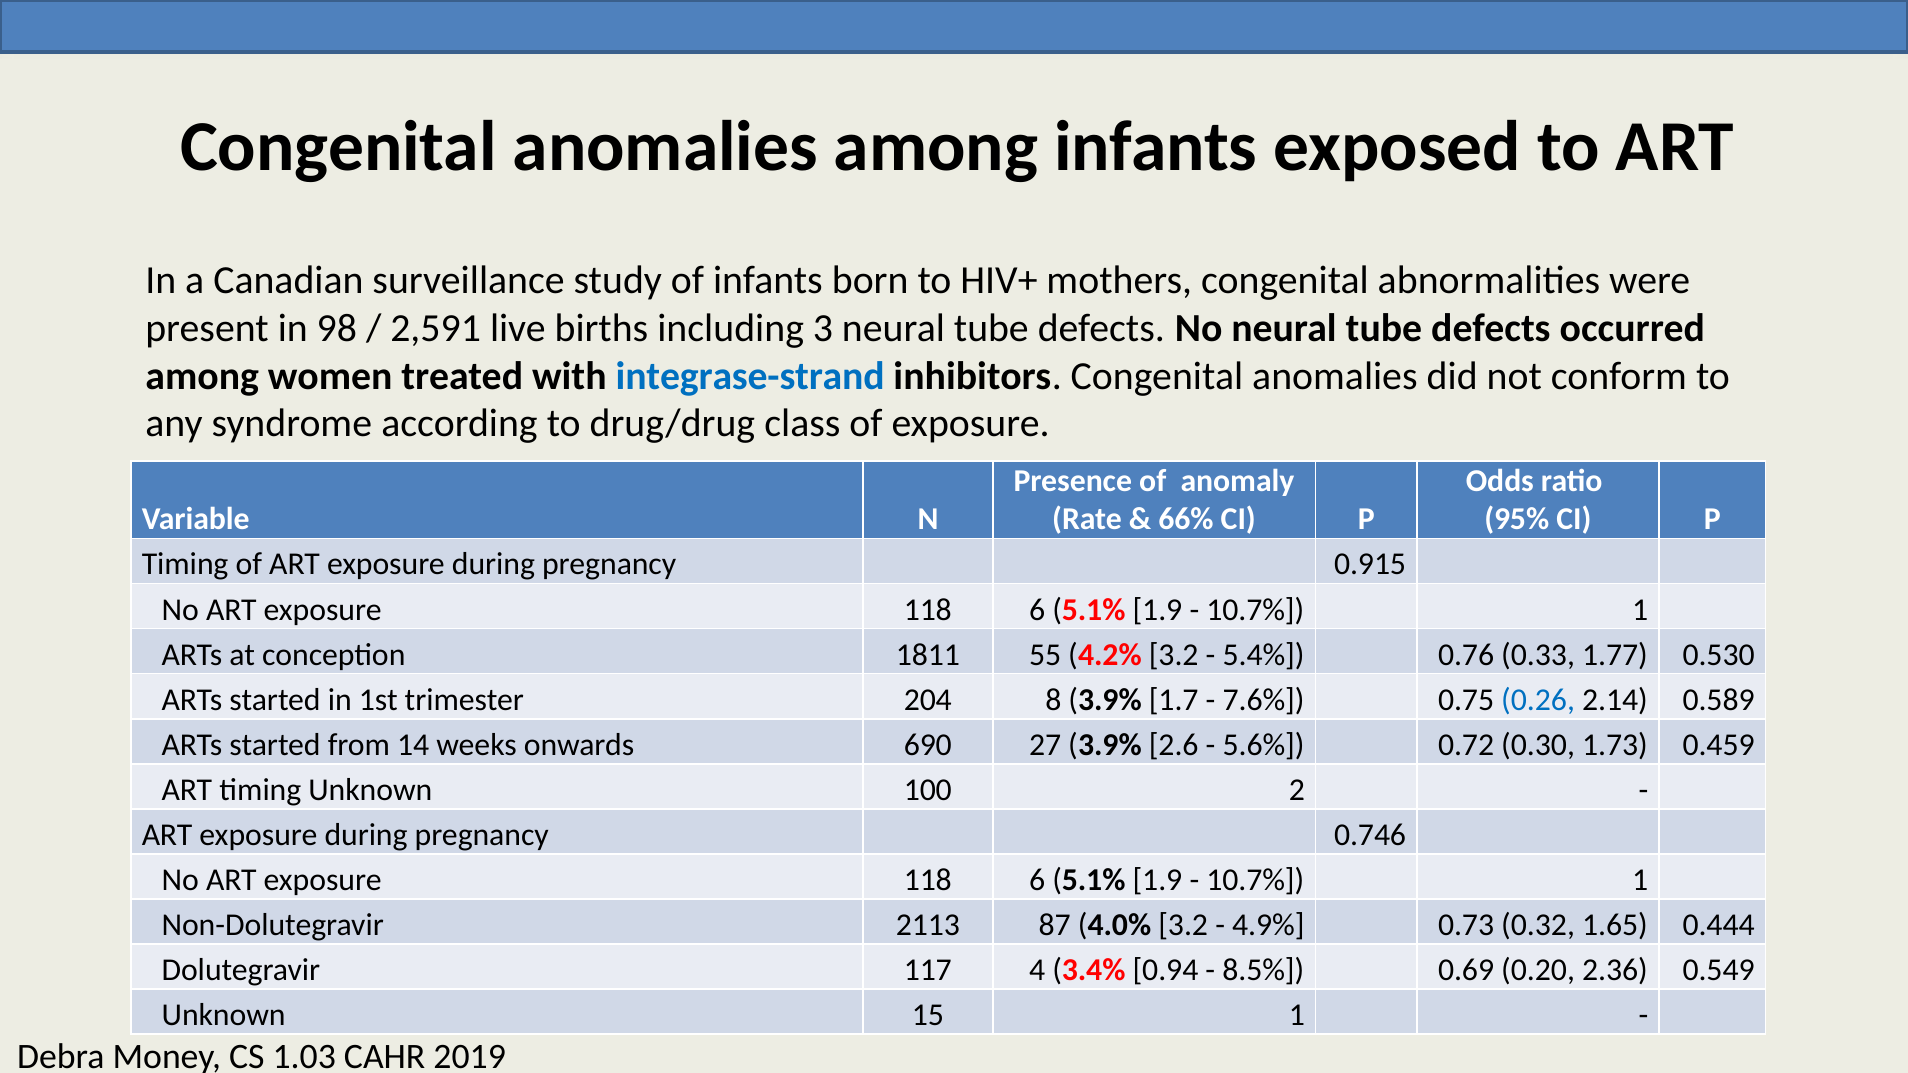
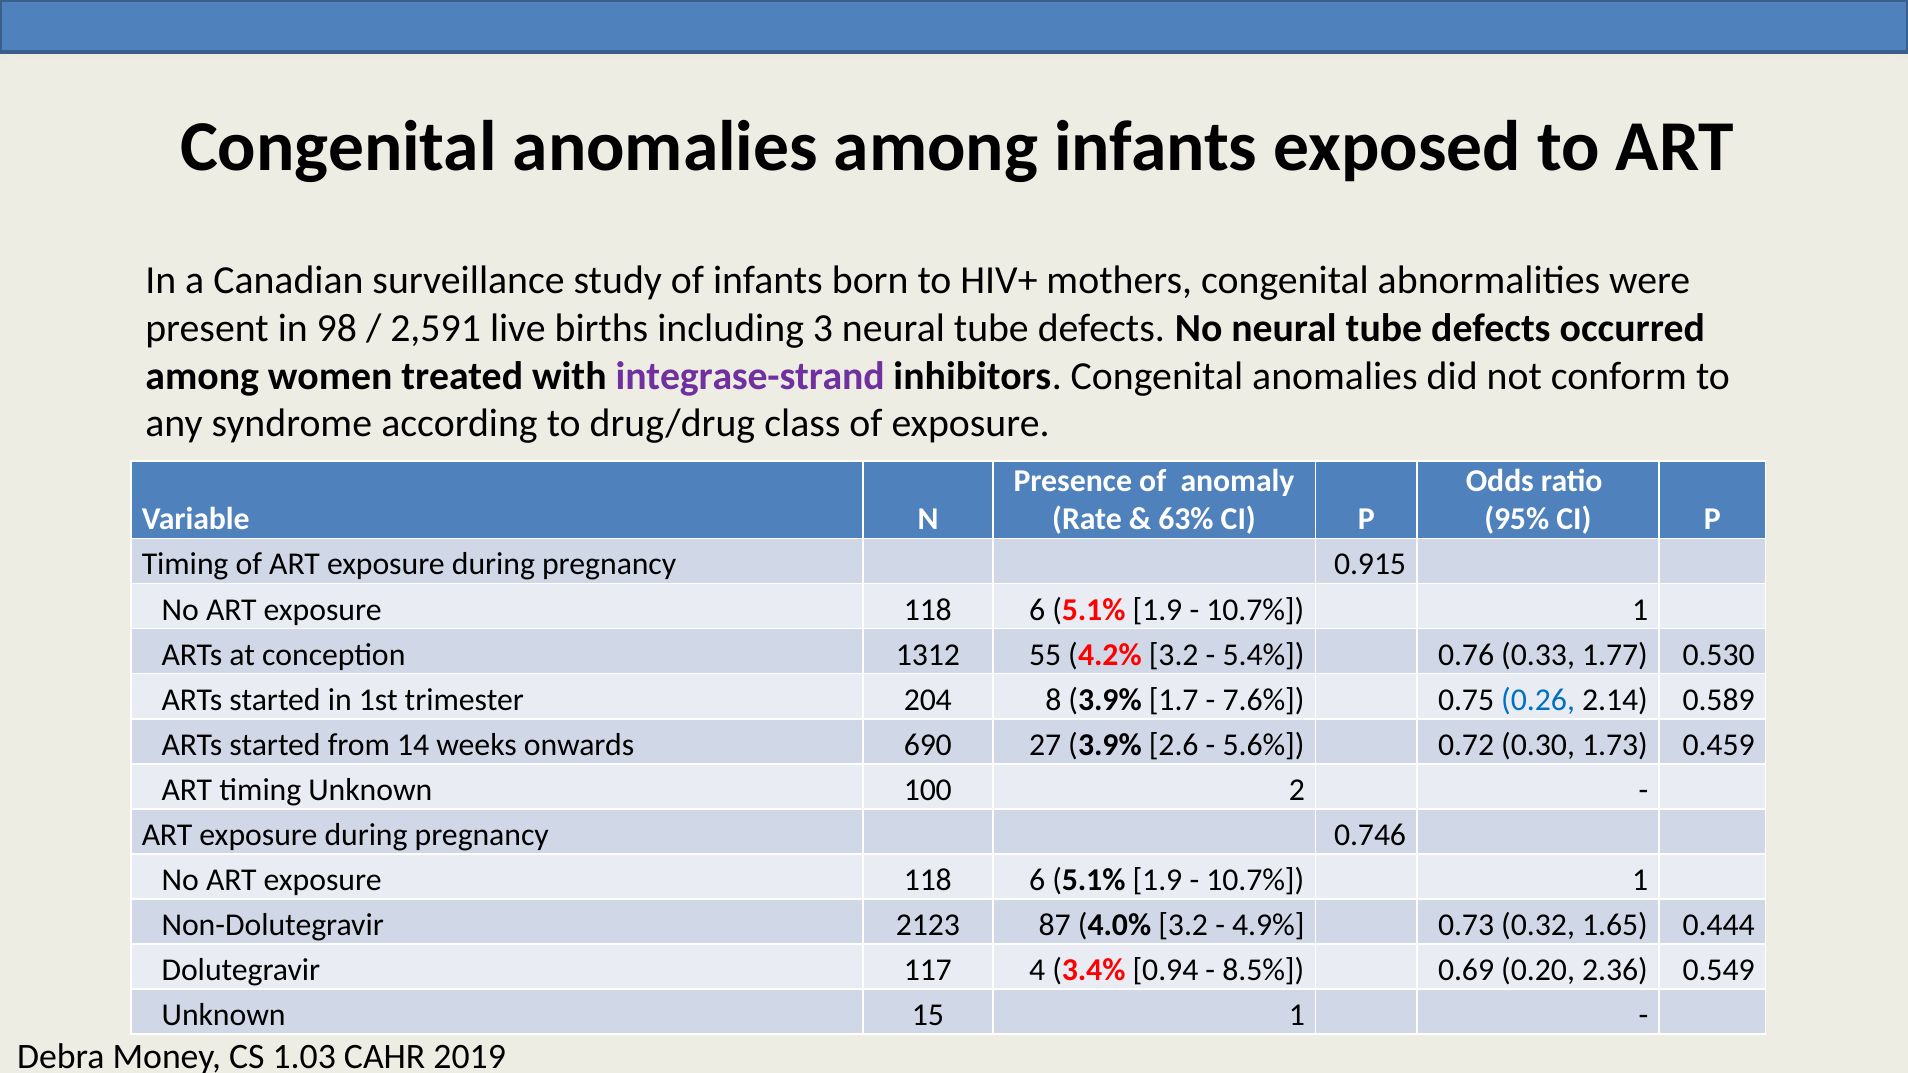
integrase-strand colour: blue -> purple (750, 376)
66%: 66% -> 63% (1186, 520)
1811: 1811 -> 1312 (928, 655)
2113: 2113 -> 2123 (928, 925)
